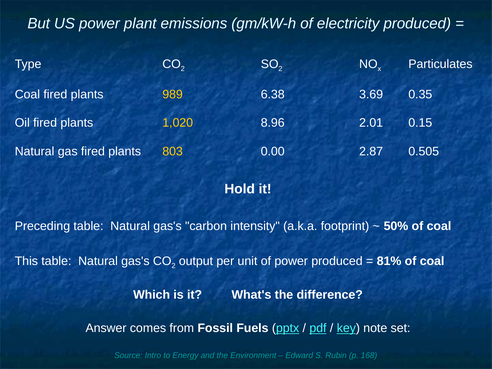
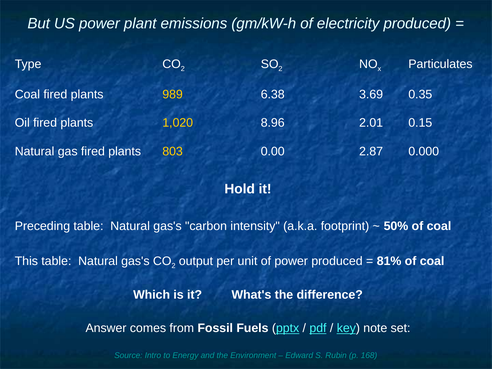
0.505: 0.505 -> 0.000 (424, 151)
